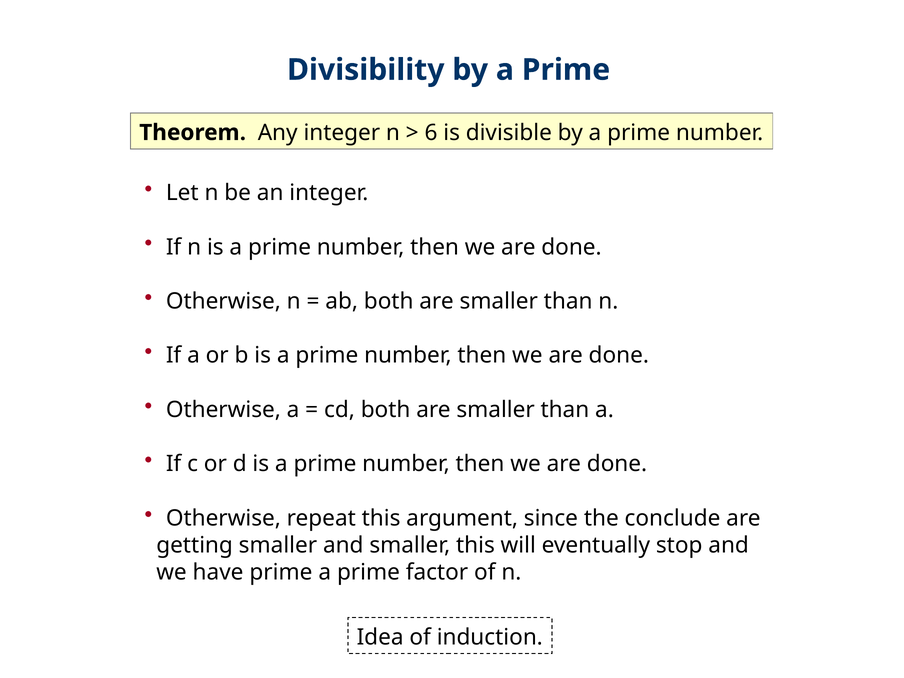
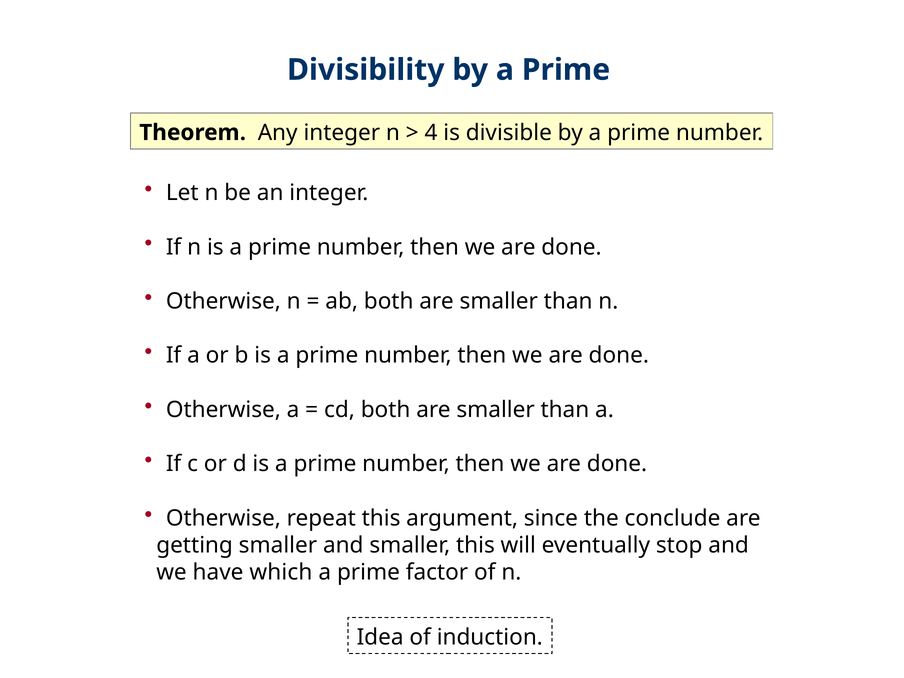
6: 6 -> 4 (431, 133)
have prime: prime -> which (281, 572)
